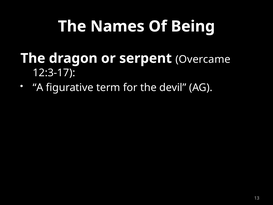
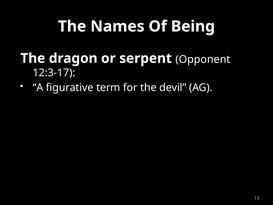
Overcame: Overcame -> Opponent (203, 59)
